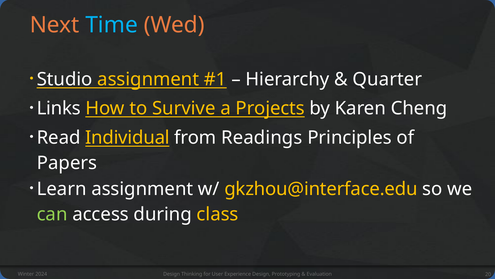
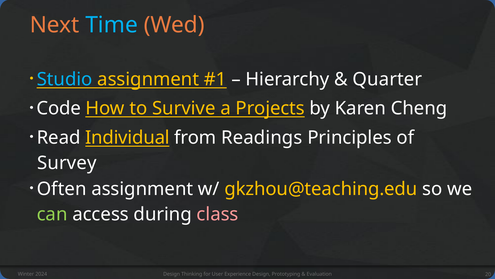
Studio colour: white -> light blue (65, 79)
Links: Links -> Code (59, 108)
Papers: Papers -> Survey (67, 163)
Learn: Learn -> Often (62, 189)
gkzhou@interface.edu: gkzhou@interface.edu -> gkzhou@teaching.edu (321, 189)
class colour: yellow -> pink (218, 214)
